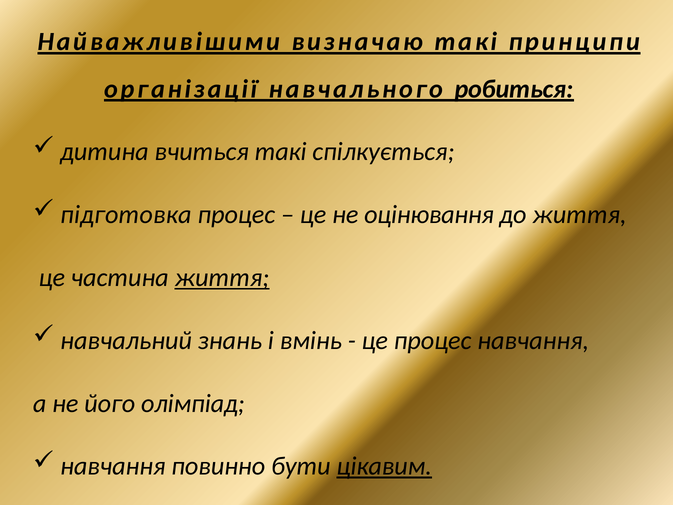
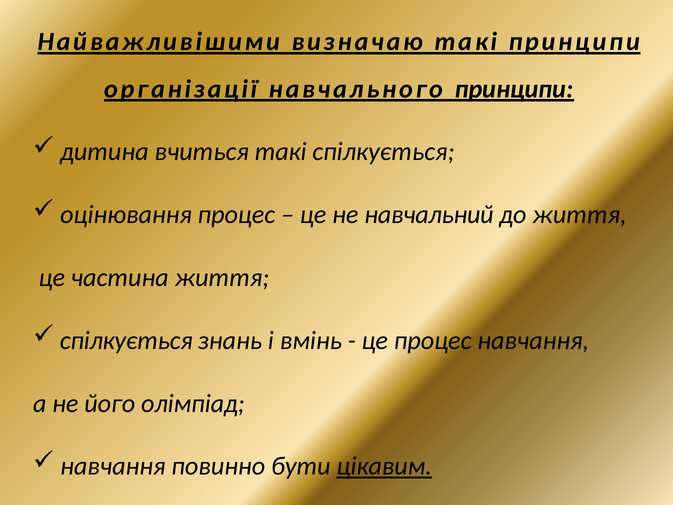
навчального робиться: робиться -> принципи (514, 89)
підготовка: підготовка -> оцінювання (126, 215)
оцінювання: оцінювання -> навчальний (429, 215)
життя underline: present -> none (222, 277)
навчальний: навчальний -> спілкується (126, 340)
